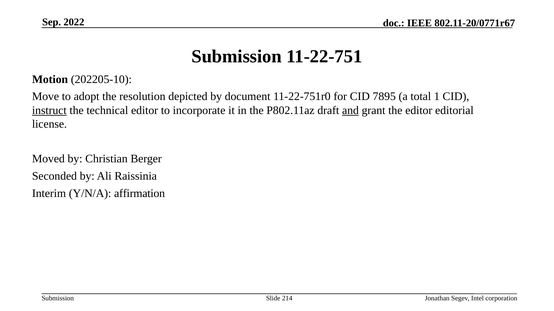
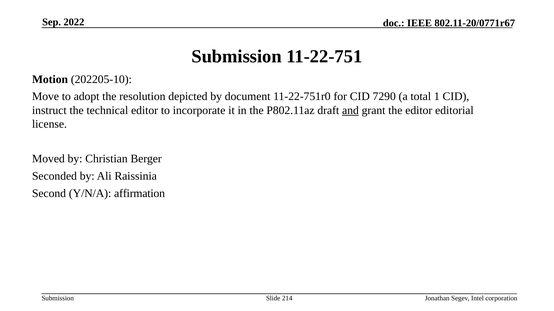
7895: 7895 -> 7290 (384, 97)
instruct underline: present -> none (49, 111)
Interim: Interim -> Second (49, 194)
